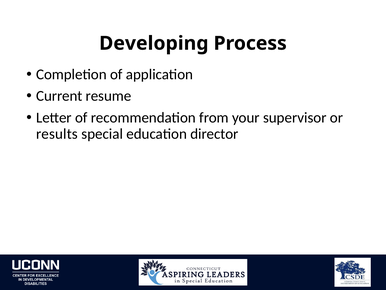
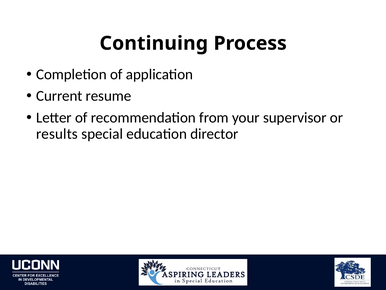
Developing: Developing -> Continuing (154, 43)
